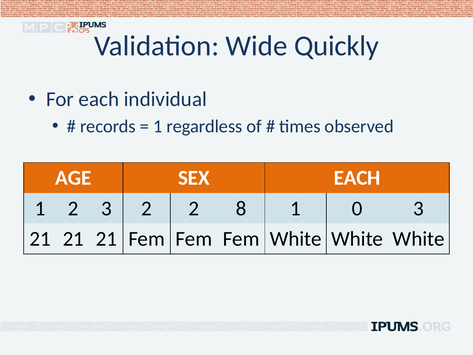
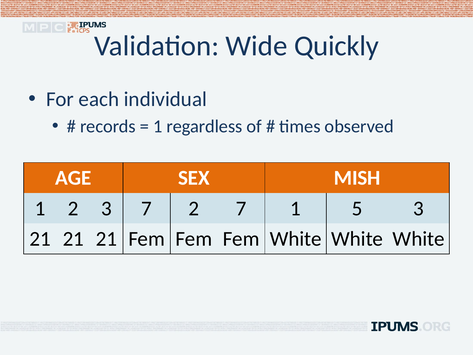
SEX EACH: EACH -> MISH (357, 178)
3 2: 2 -> 7 (147, 208)
2 8: 8 -> 7 (241, 208)
0: 0 -> 5 (357, 208)
